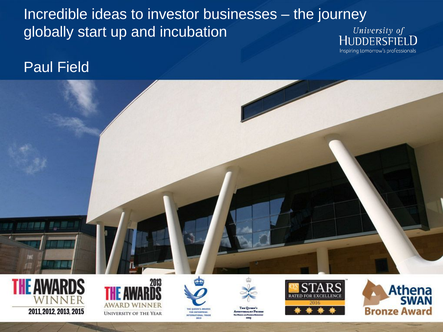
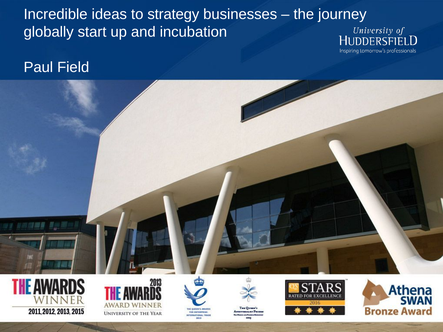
investor: investor -> strategy (173, 14)
